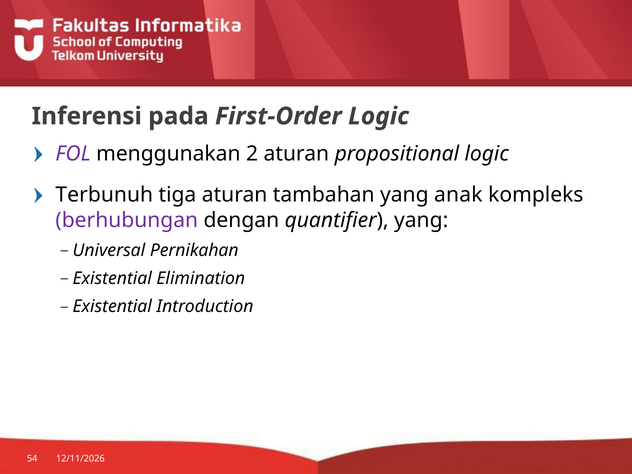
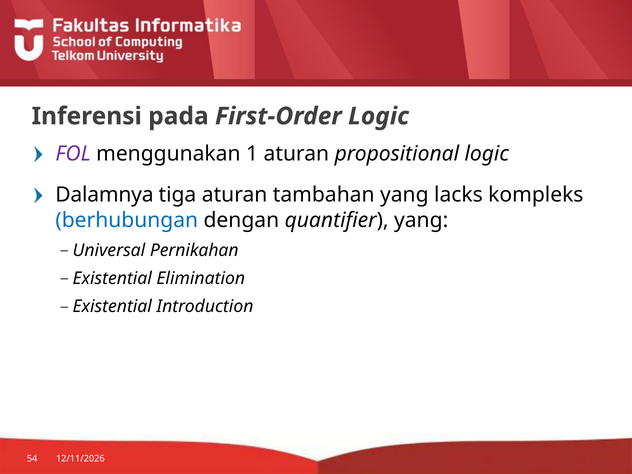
2: 2 -> 1 (252, 154)
Terbunuh: Terbunuh -> Dalamnya (104, 195)
anak: anak -> lacks (458, 195)
berhubungan colour: purple -> blue (127, 220)
